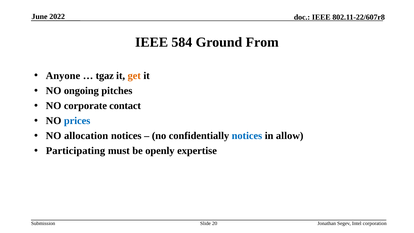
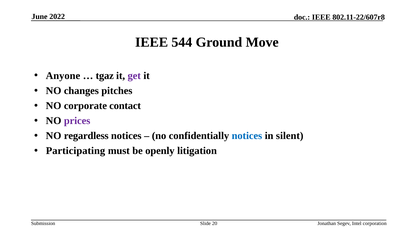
584: 584 -> 544 (182, 42)
From: From -> Move (262, 42)
get colour: orange -> purple (134, 76)
ongoing: ongoing -> changes (81, 91)
prices colour: blue -> purple (77, 121)
allocation: allocation -> regardless (86, 136)
allow: allow -> silent (290, 136)
expertise: expertise -> litigation (197, 151)
